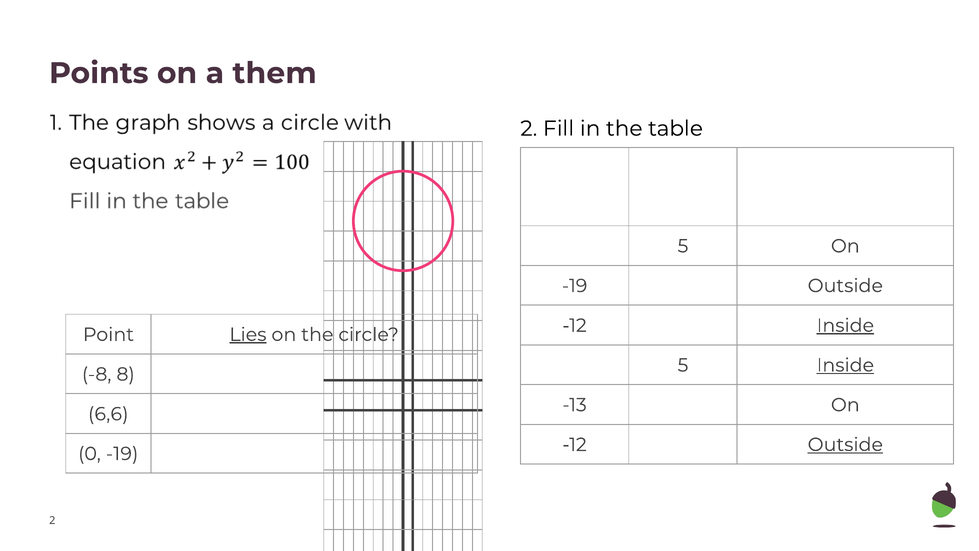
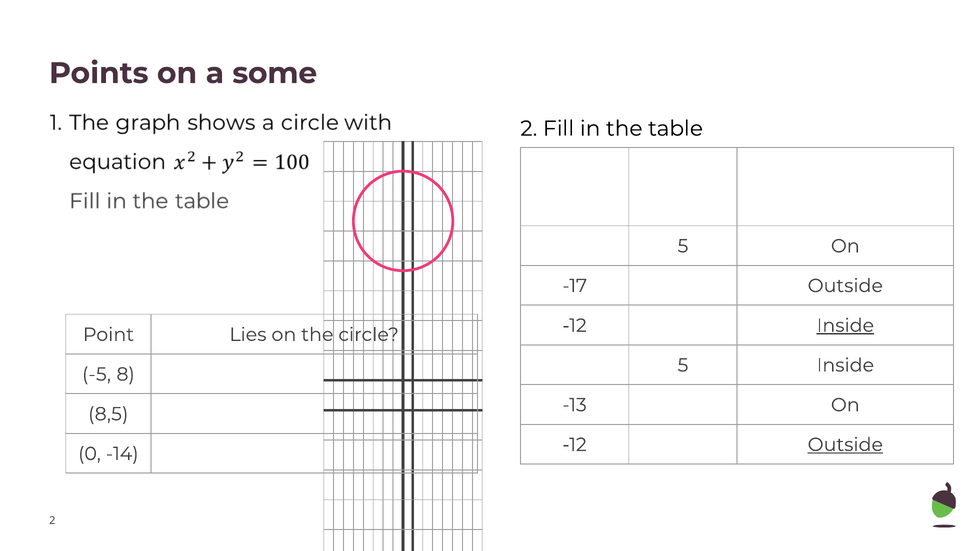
them: them -> some (275, 73)
-19: -19 -> -17 (575, 286)
Lies underline: present -> none (248, 334)
Inside underline: present -> none (845, 365)
-8: -8 -> -5 (96, 374)
6,6: 6,6 -> 8,5 (108, 414)
0 -19: -19 -> -14 (122, 454)
